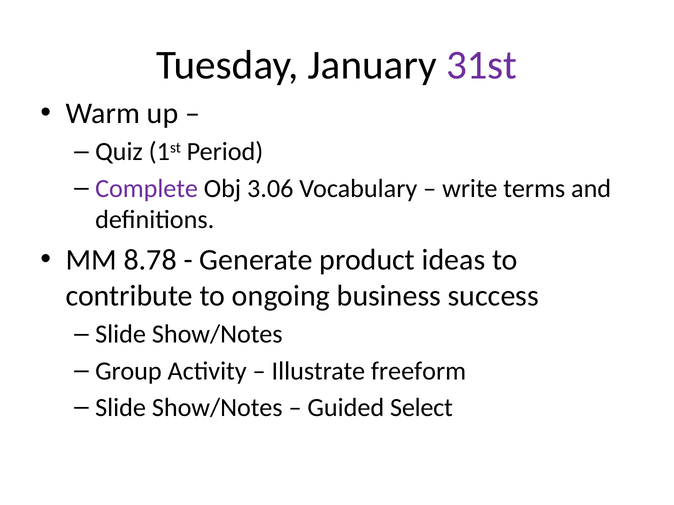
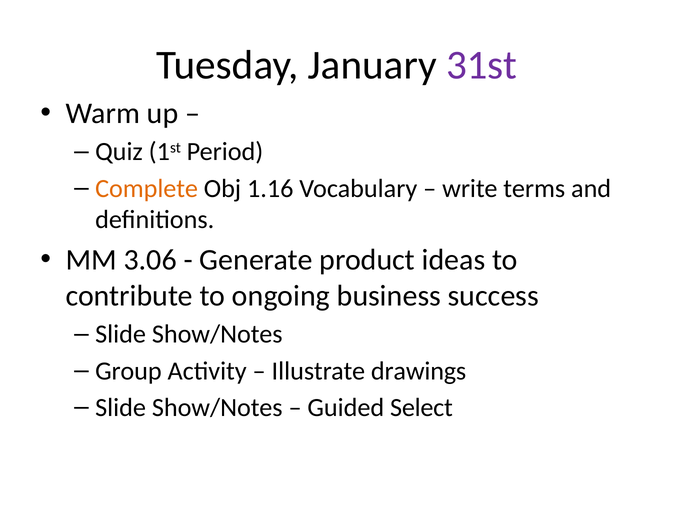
Complete colour: purple -> orange (147, 189)
3.06: 3.06 -> 1.16 (270, 189)
8.78: 8.78 -> 3.06 (150, 260)
freeform: freeform -> drawings (419, 371)
